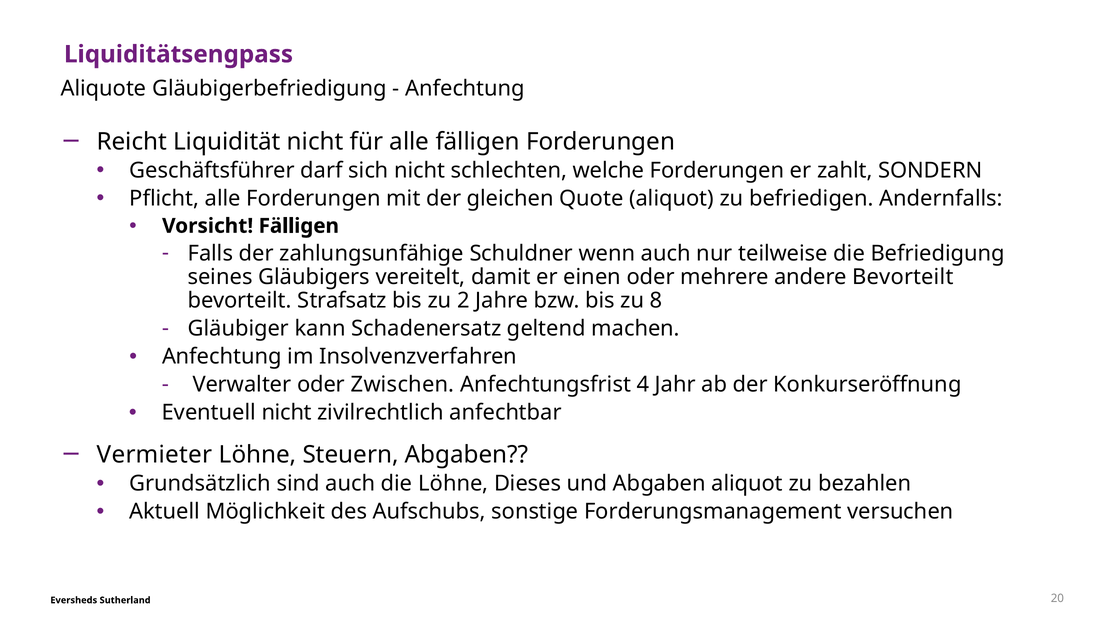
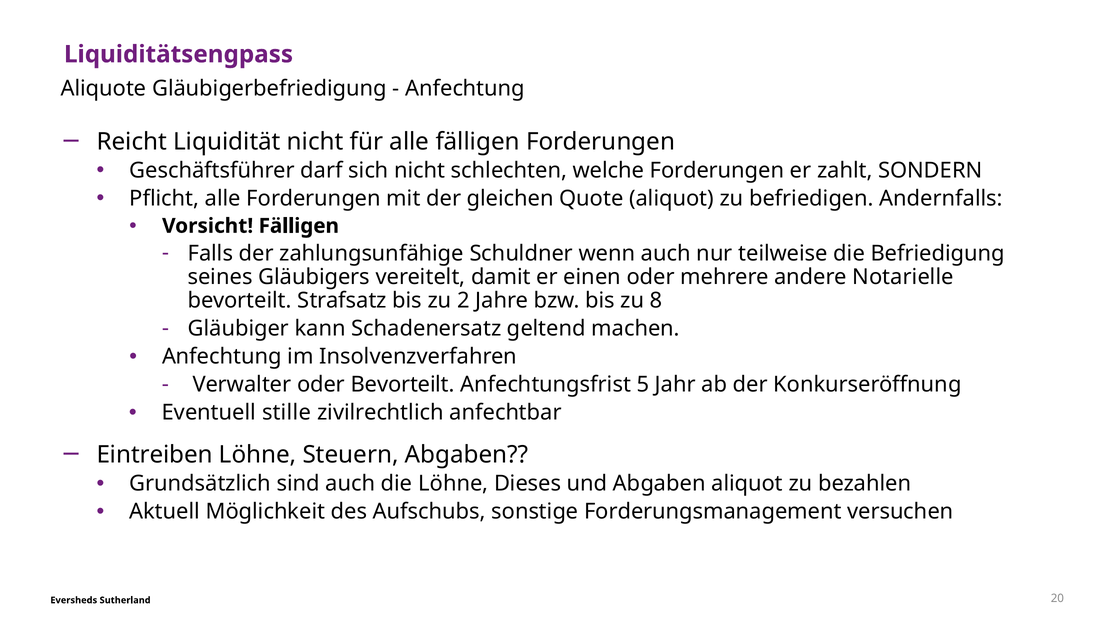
andere Bevorteilt: Bevorteilt -> Notarielle (903, 277)
oder Zwischen: Zwischen -> Bevorteilt (403, 385)
4: 4 -> 5 (643, 385)
Eventuell nicht: nicht -> stille (287, 413)
Vermieter: Vermieter -> Eintreiben (155, 455)
